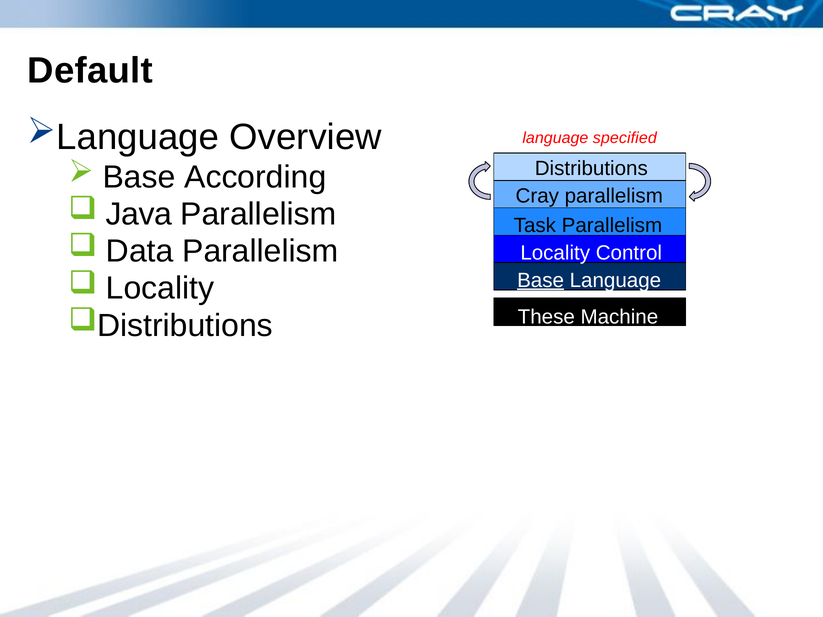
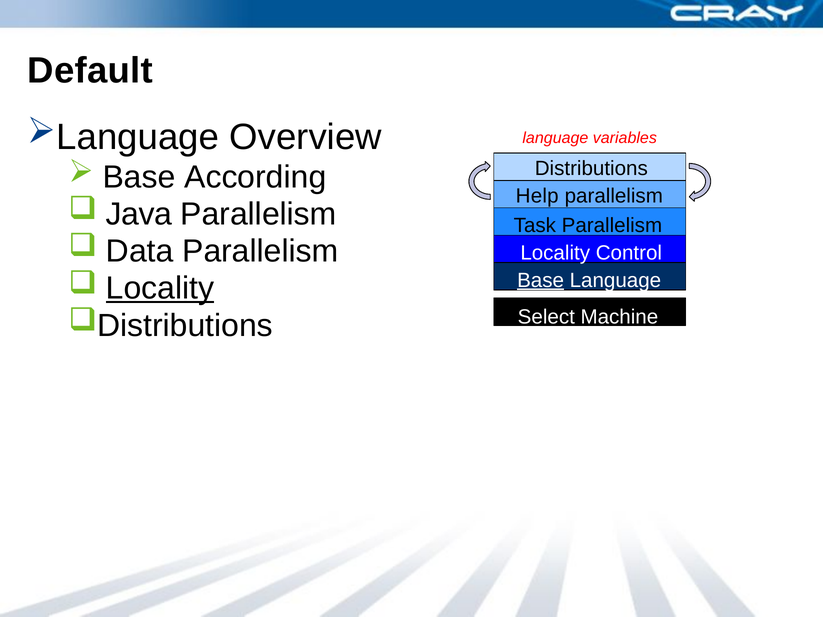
specified: specified -> variables (625, 138)
Cray: Cray -> Help (537, 196)
Locality underline: none -> present (160, 289)
These: These -> Select (546, 317)
